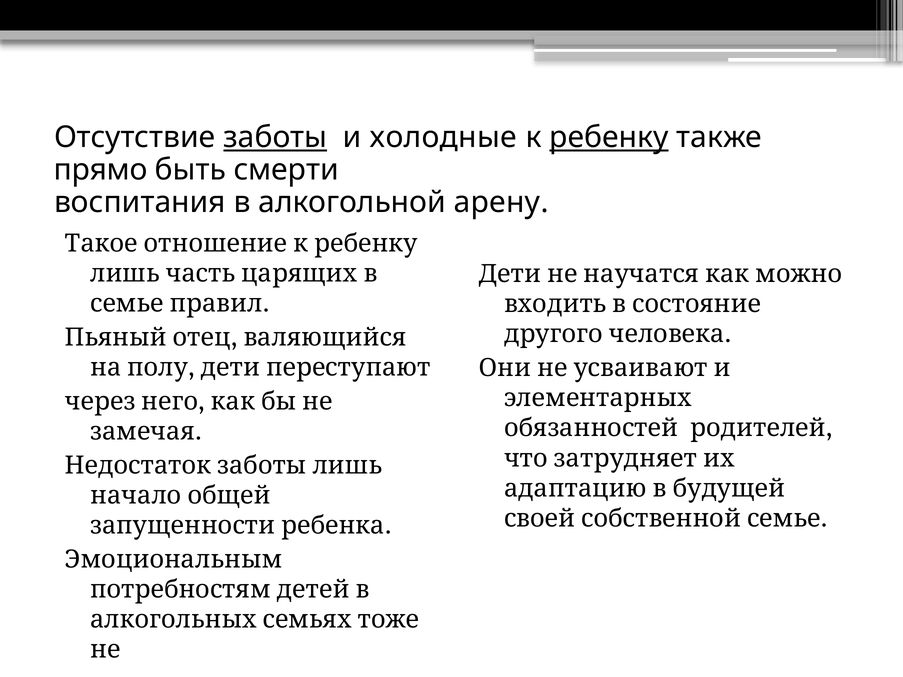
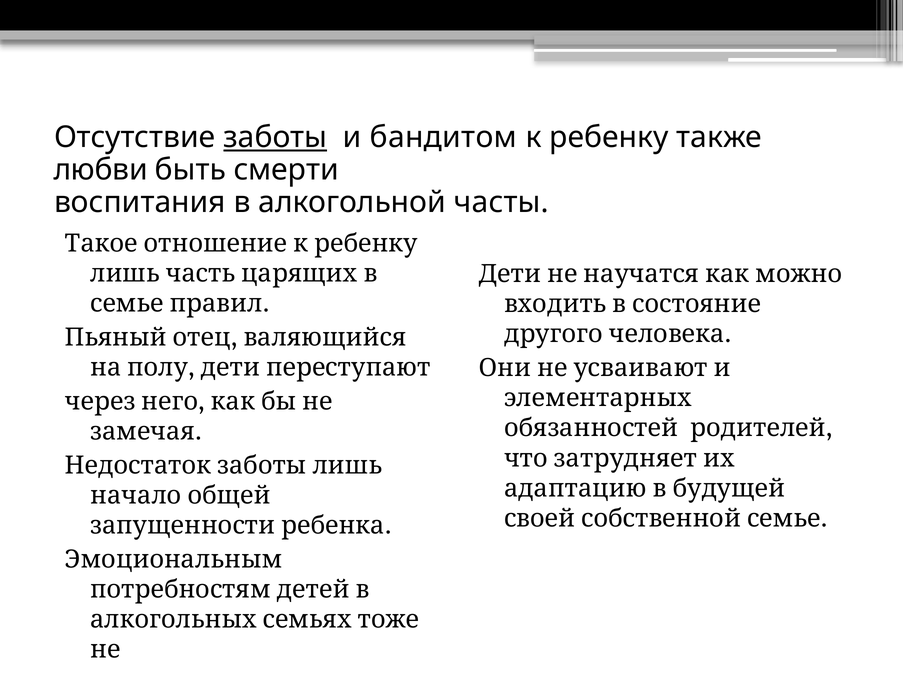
холодные: холодные -> бандитом (443, 137)
ребенку underline: present -> none (609, 137)
прямо: прямо -> любви (101, 170)
арену: арену -> часты (501, 202)
